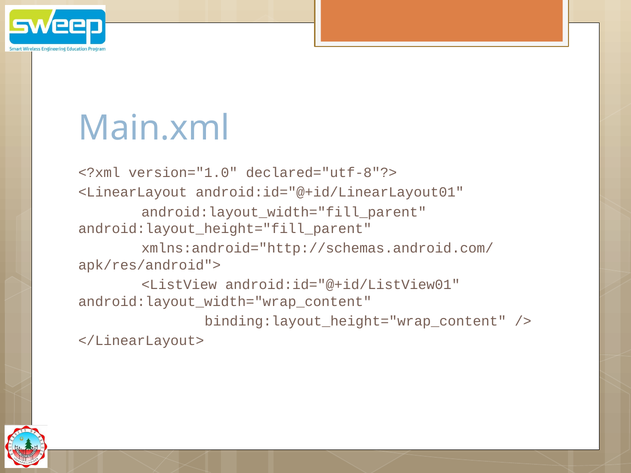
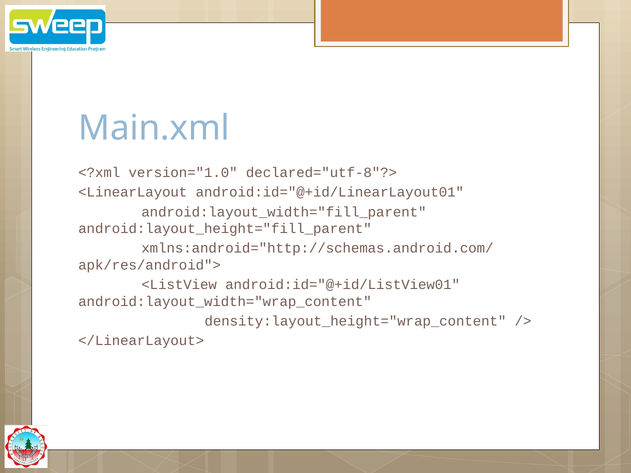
binding:layout_height="wrap_content: binding:layout_height="wrap_content -> density:layout_height="wrap_content (355, 321)
